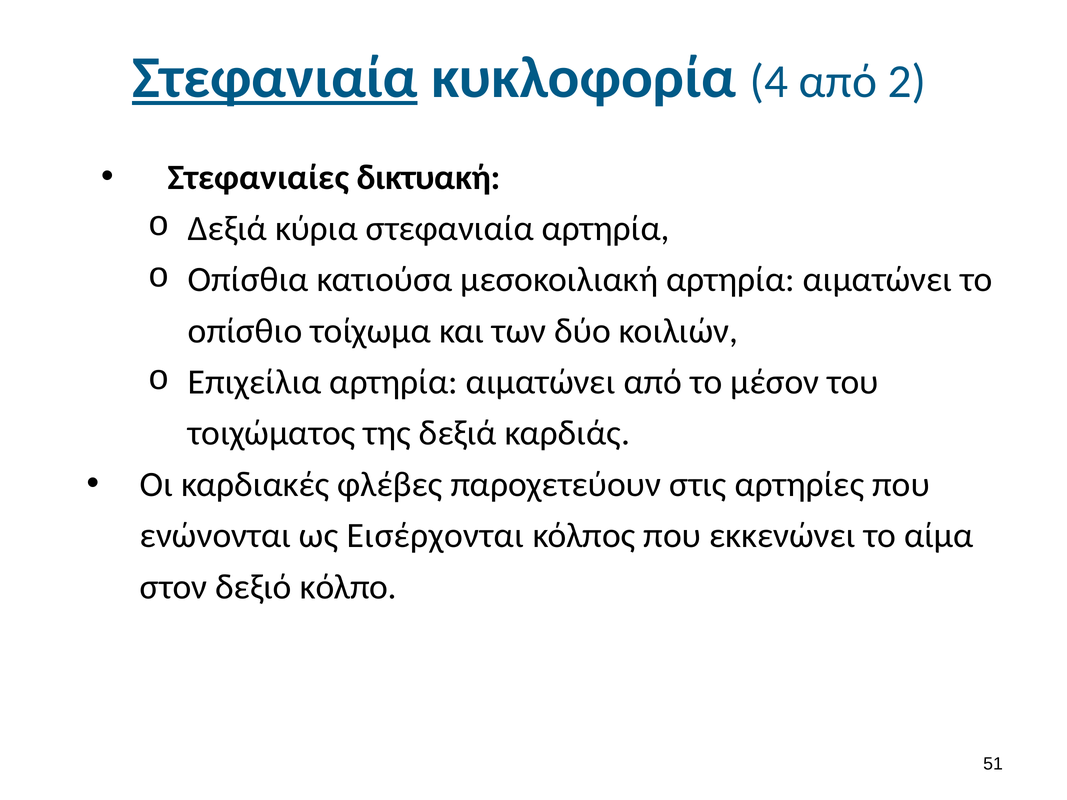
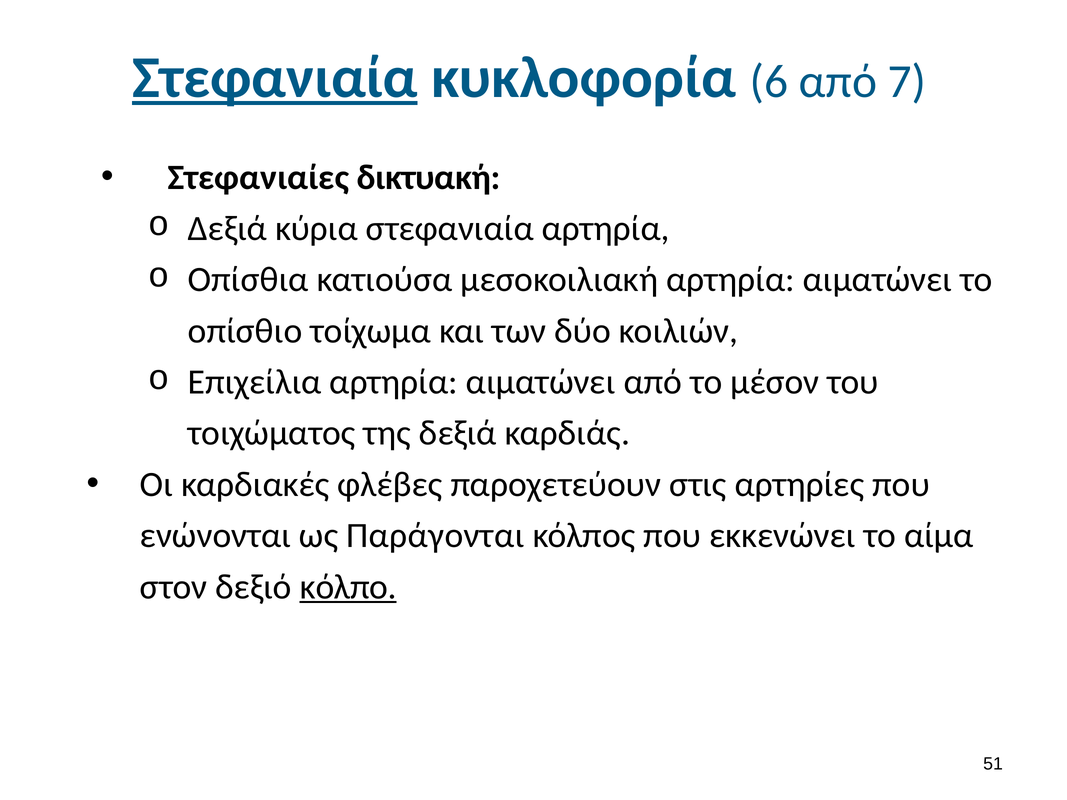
4: 4 -> 6 (769, 81)
2: 2 -> 7 (907, 81)
Εισέρχονται: Εισέρχονται -> Παράγονται (435, 536)
κόλπο underline: none -> present (348, 587)
